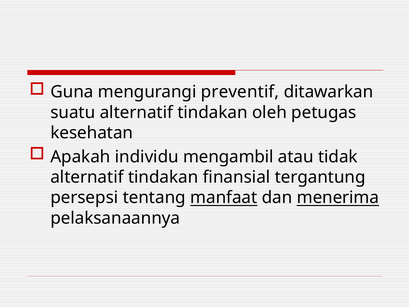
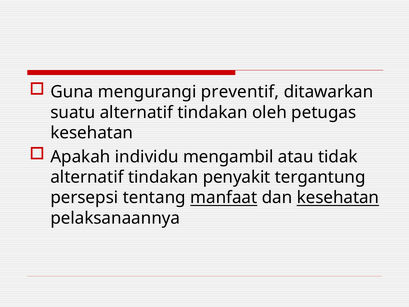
finansial: finansial -> penyakit (237, 177)
dan menerima: menerima -> kesehatan (338, 198)
